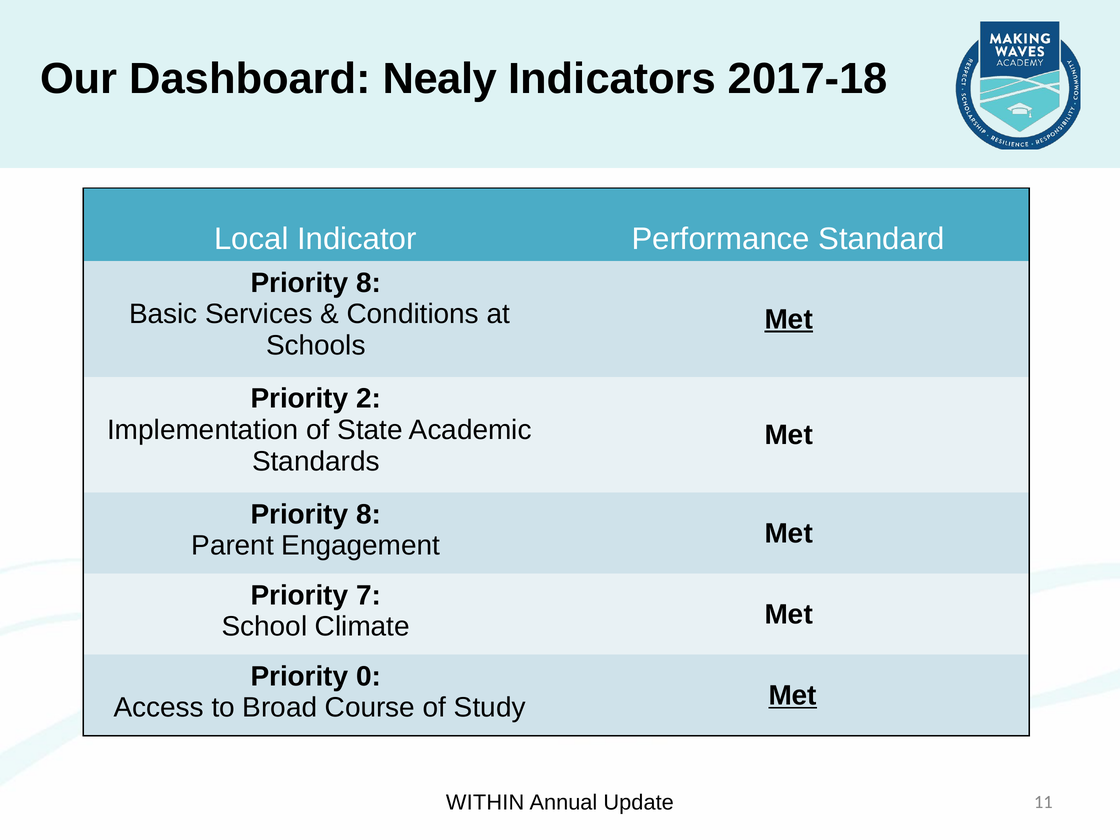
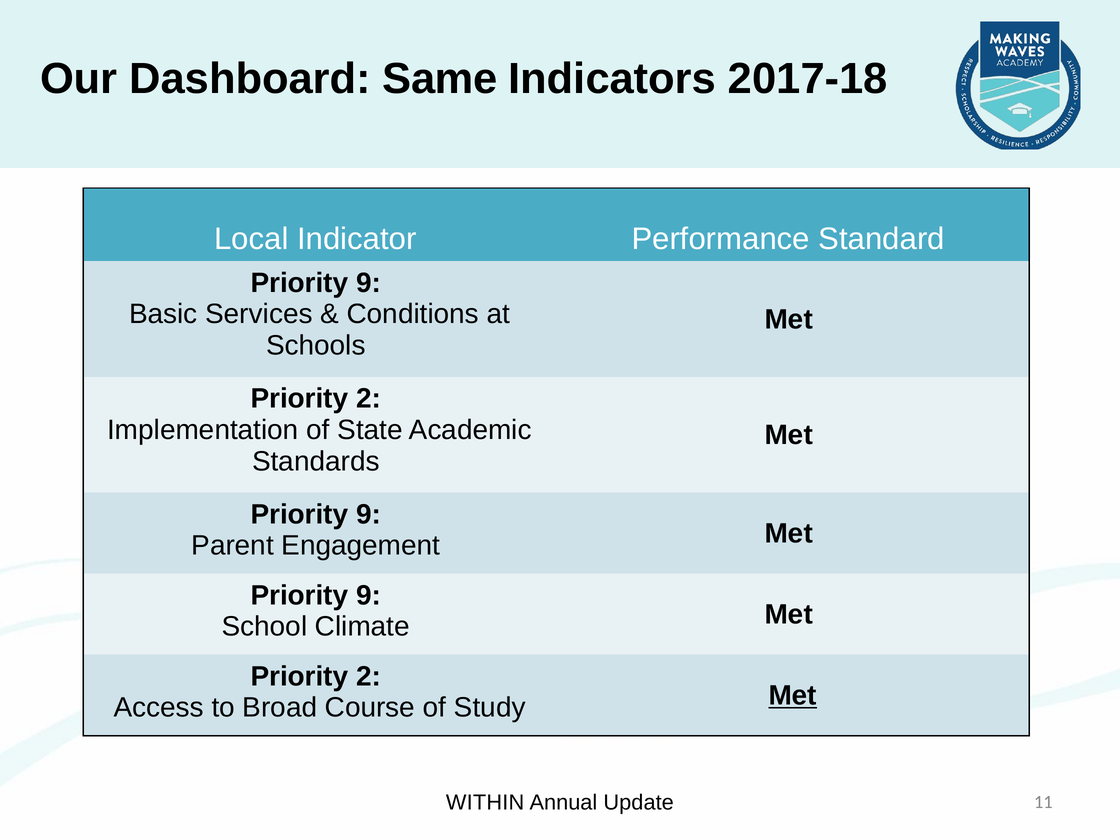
Nealy: Nealy -> Same (440, 79)
8: 8 -> 9 (369, 283)
Met underline: present -> none (789, 319)
8: 8 -> 9 (369, 514)
7: 7 -> 9 (369, 595)
0: 0 -> 2 (369, 676)
